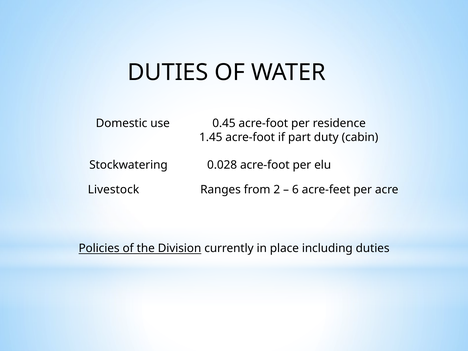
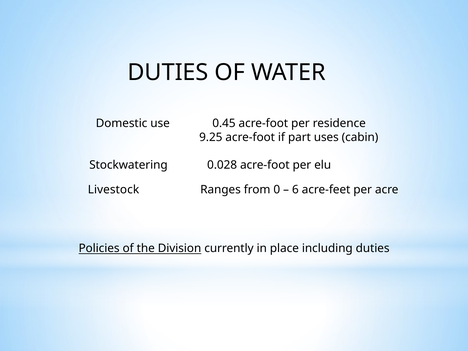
1.45: 1.45 -> 9.25 (211, 137)
duty: duty -> uses (326, 137)
2: 2 -> 0 (277, 190)
